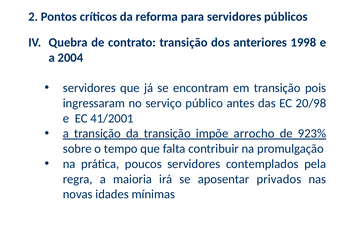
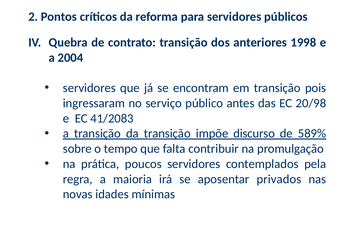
41/2001: 41/2001 -> 41/2083 (112, 118)
arrocho: arrocho -> discurso (254, 133)
923%: 923% -> 589% (312, 133)
